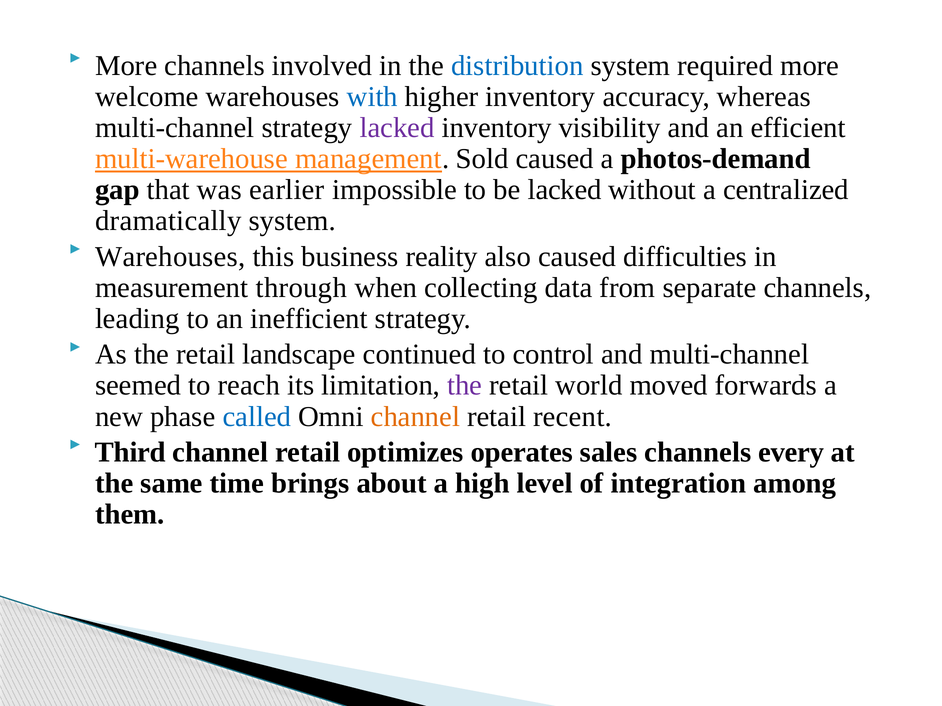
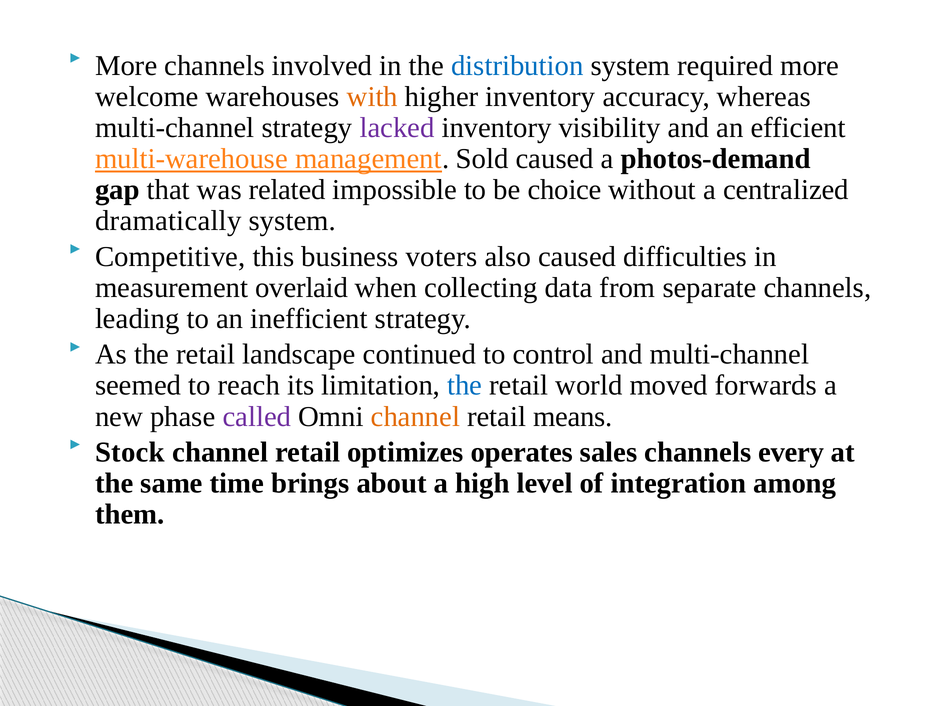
with colour: blue -> orange (372, 97)
earlier: earlier -> related (287, 190)
be lacked: lacked -> choice (565, 190)
Warehouses: Warehouses -> Competitive (170, 257)
reality: reality -> voters (442, 257)
through: through -> overlaid (302, 288)
the colour: purple -> blue (465, 386)
called colour: blue -> purple (257, 417)
recent: recent -> means (573, 417)
Third: Third -> Stock (130, 453)
